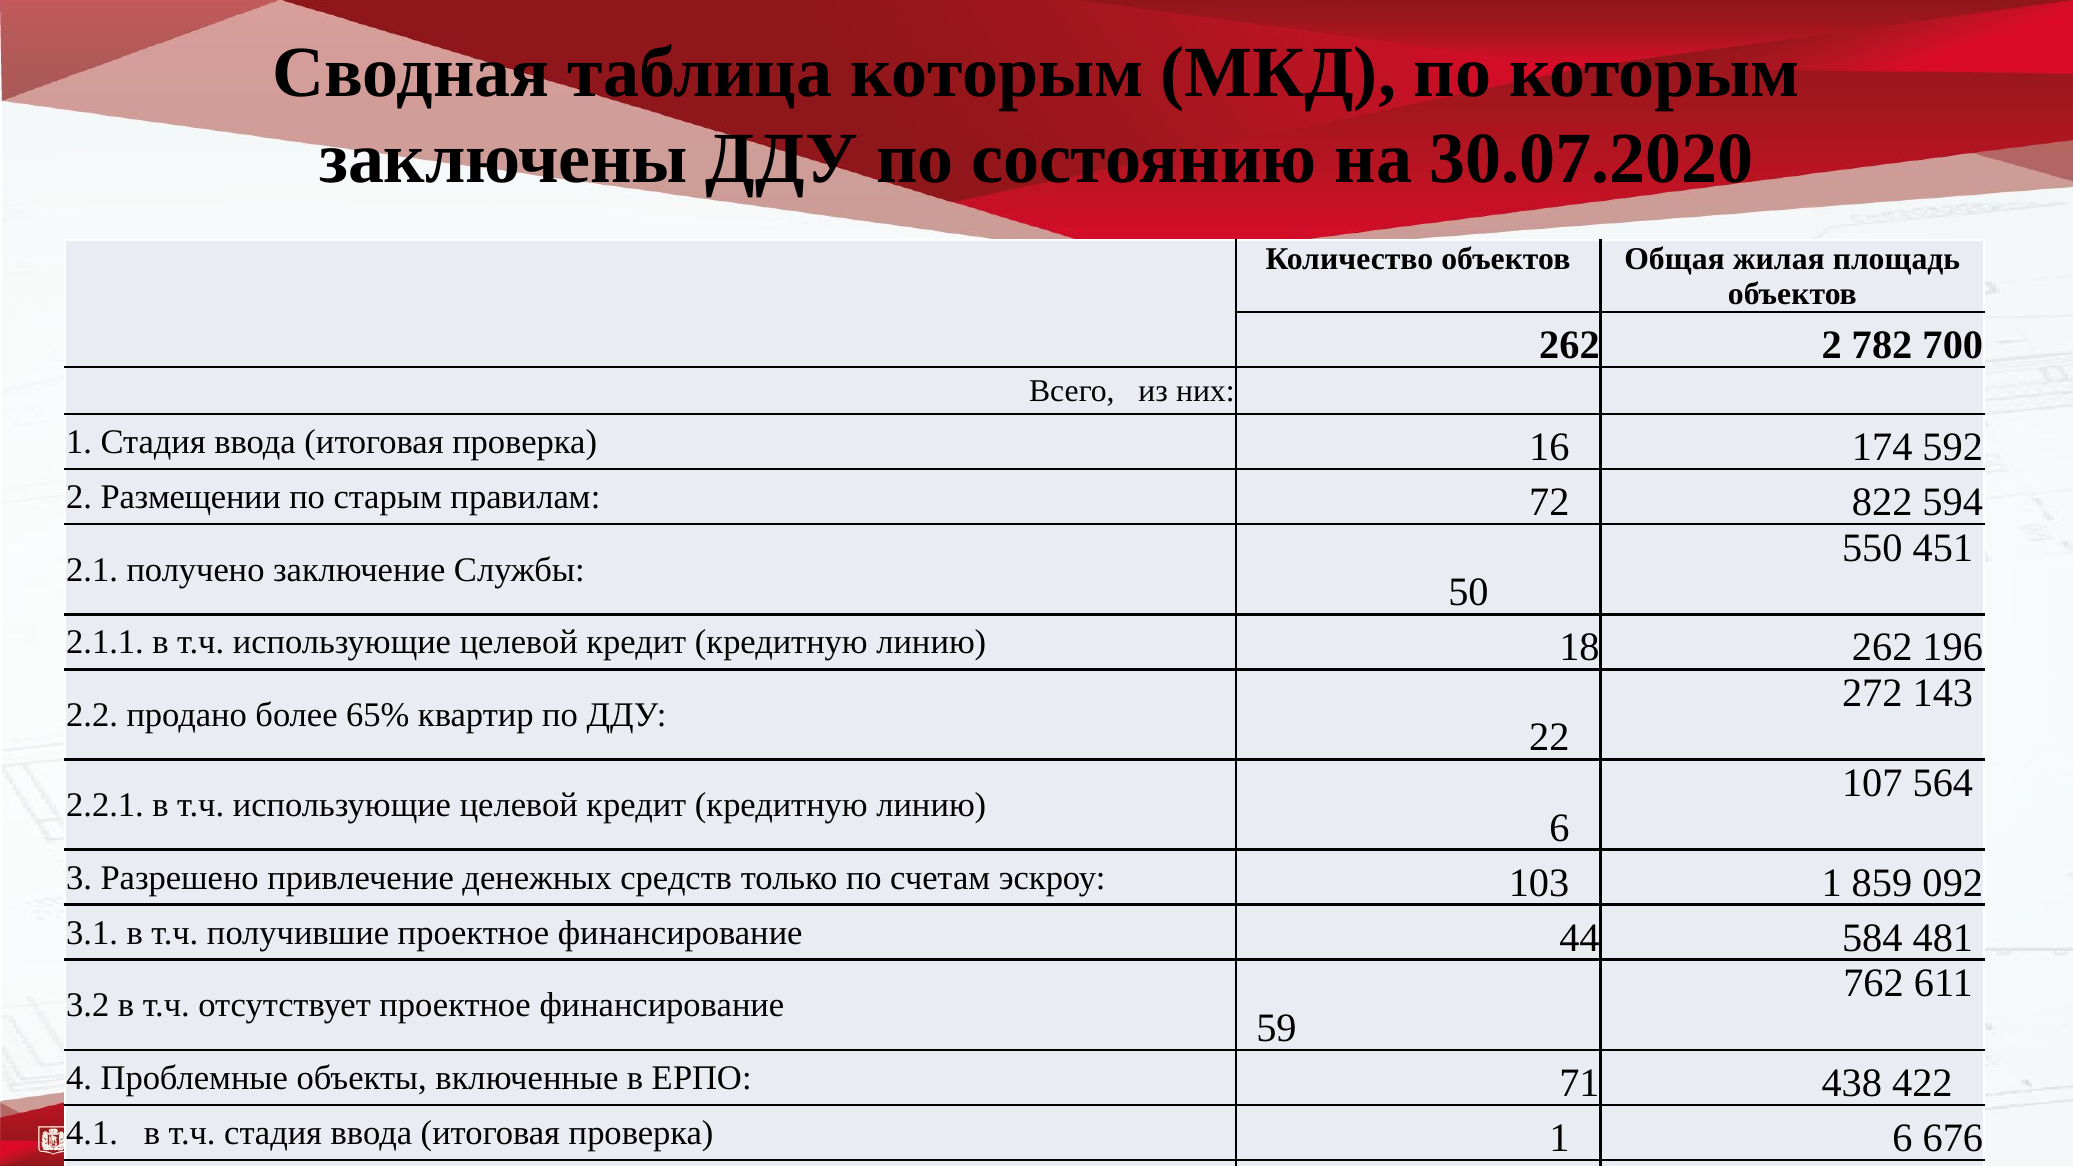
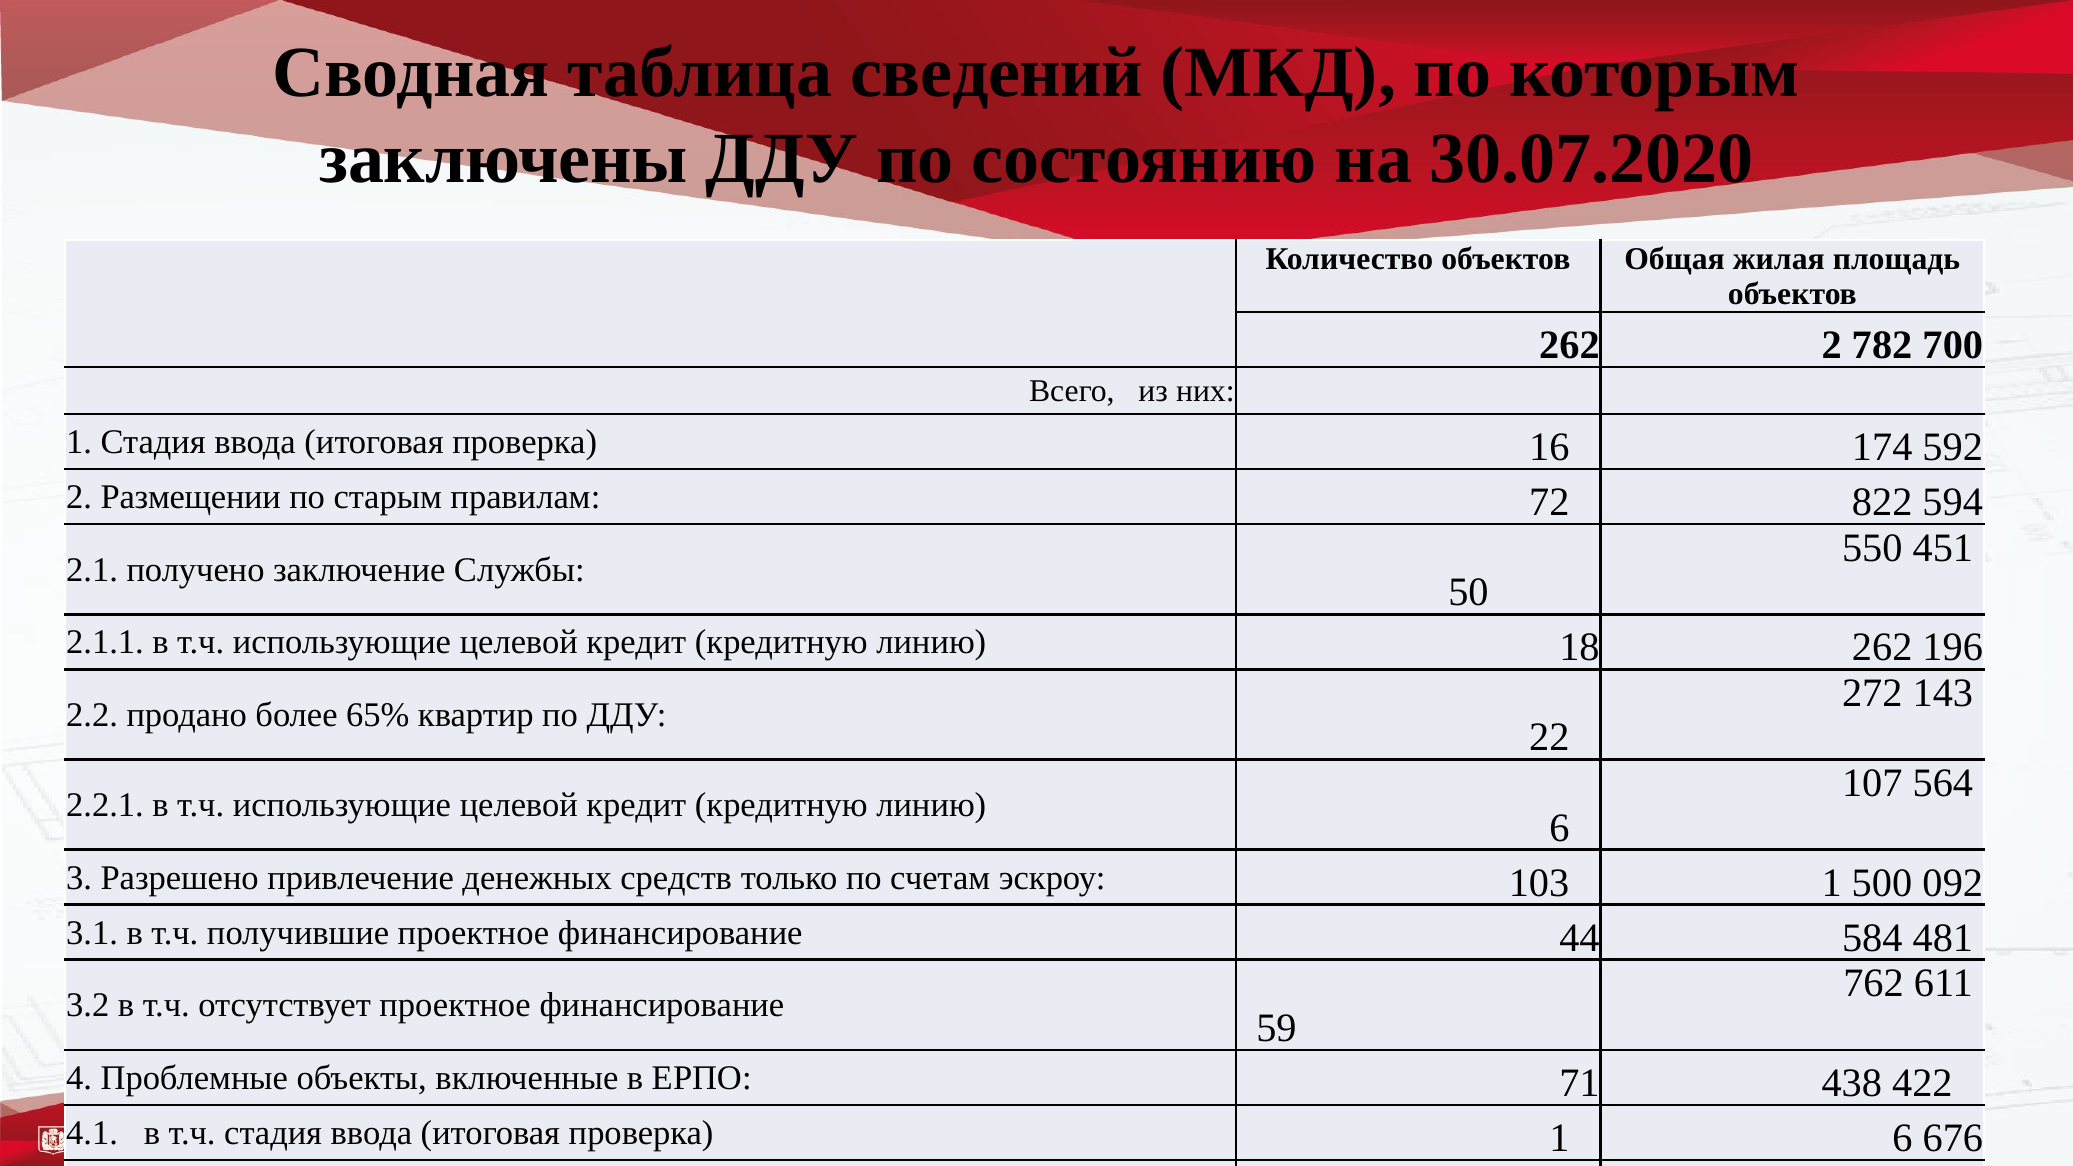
таблица которым: которым -> сведений (997, 73)
859: 859 -> 500 (1882, 883)
